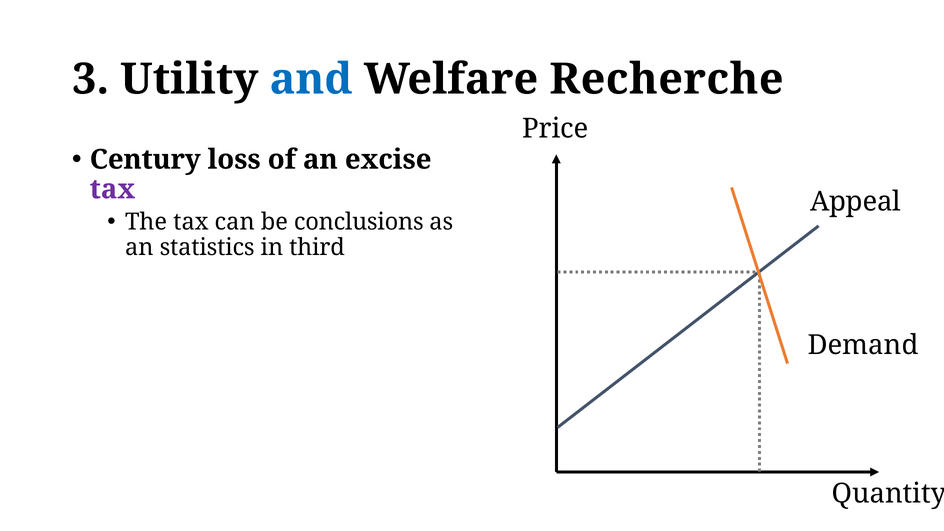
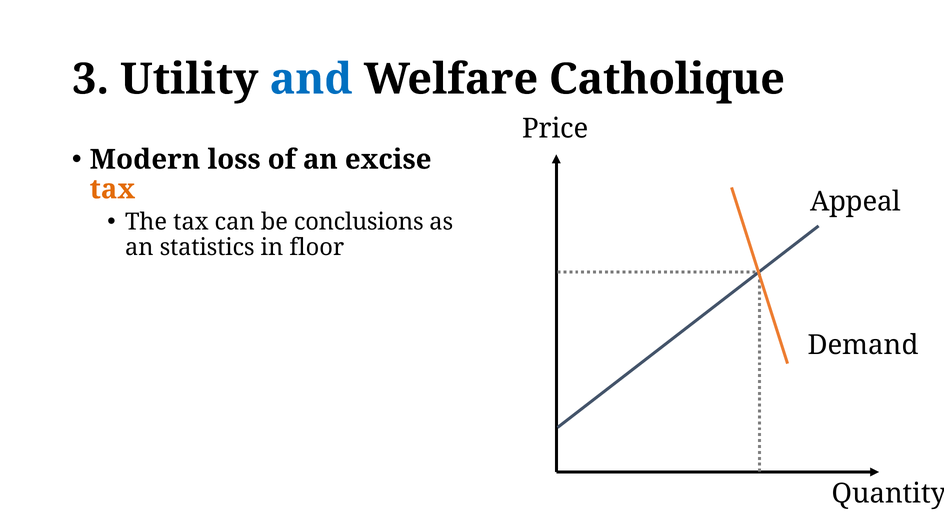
Recherche: Recherche -> Catholique (667, 79)
Century: Century -> Modern (145, 160)
tax colour: purple -> orange (112, 189)
third: third -> floor (317, 247)
